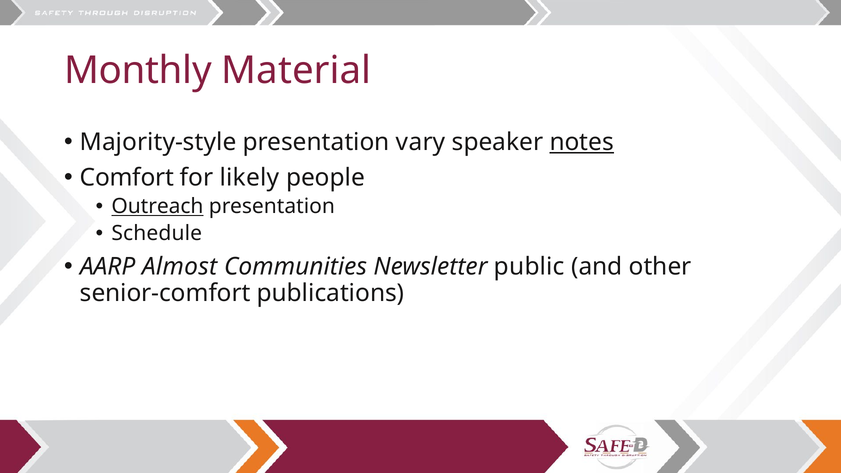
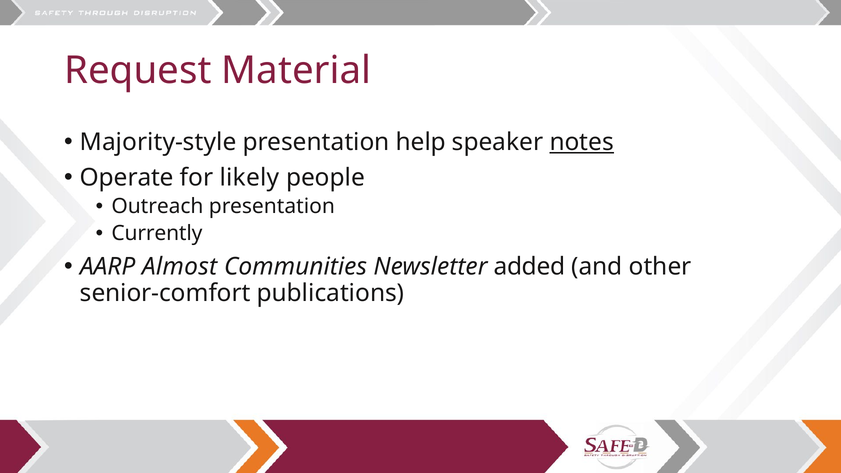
Monthly: Monthly -> Request (138, 71)
vary: vary -> help (421, 142)
Comfort: Comfort -> Operate (127, 177)
Outreach underline: present -> none (157, 206)
Schedule: Schedule -> Currently (157, 234)
public: public -> added (530, 267)
